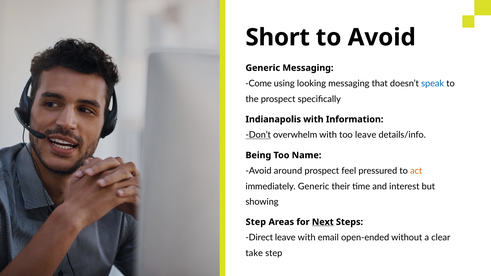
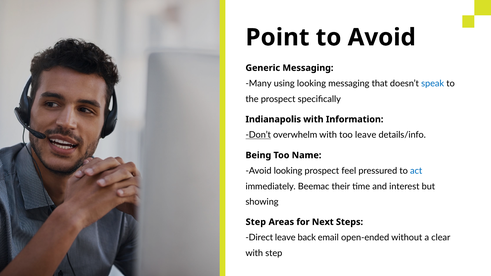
Short: Short -> Point (277, 37)
Come: Come -> Many (259, 84)
Avoid around: around -> looking (288, 171)
act colour: orange -> blue (416, 171)
immediately Generic: Generic -> Beemac (314, 186)
Next underline: present -> none (323, 222)
leave with: with -> back (307, 238)
take: take -> with (254, 253)
